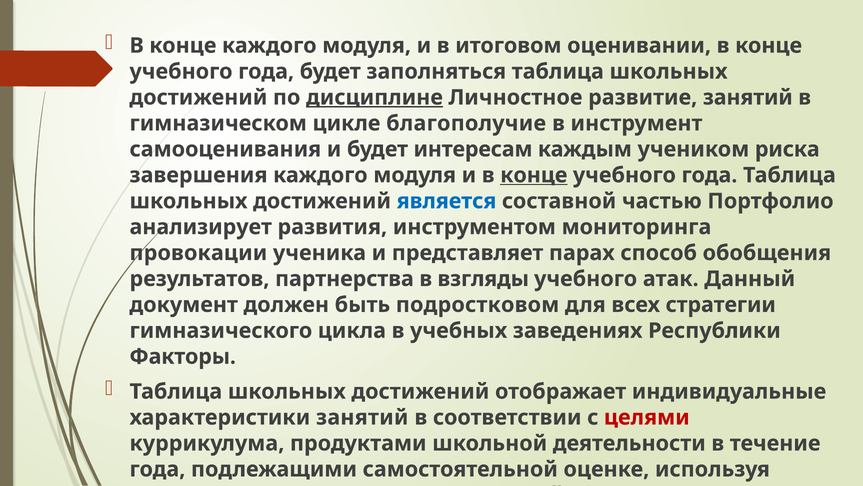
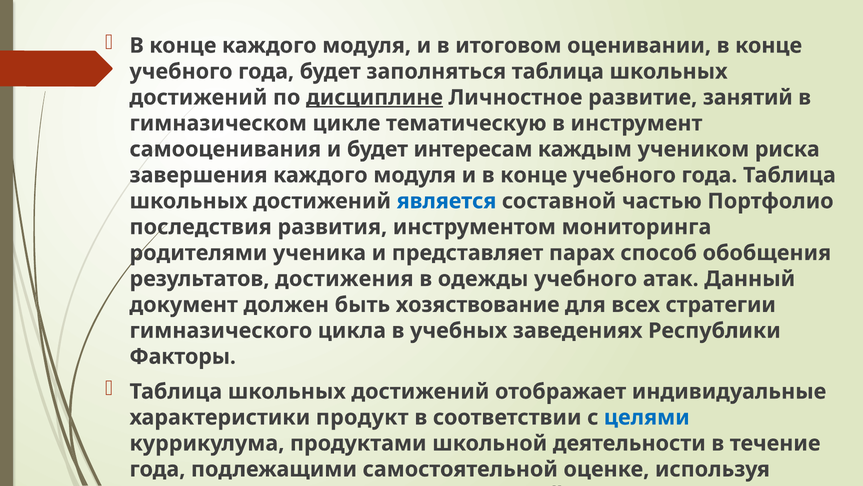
благополучие: благополучие -> тематическую (466, 123)
конце underline: present -> none (534, 175)
анализирует: анализирует -> последствия (201, 227)
провокации: провокации -> родителями (198, 253)
партнерства: партнерства -> достижения (344, 279)
взгляды: взгляды -> одежды (483, 279)
подростковом: подростковом -> хозяствование (478, 304)
характеристики занятий: занятий -> продукт (362, 417)
целями colour: red -> blue (647, 417)
